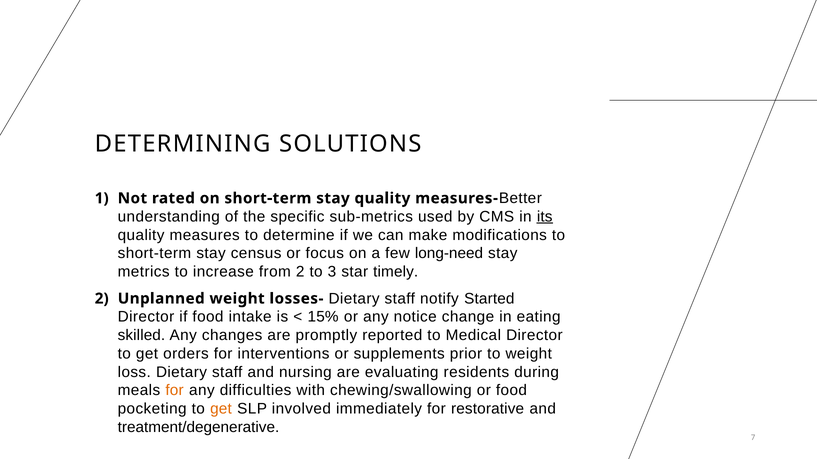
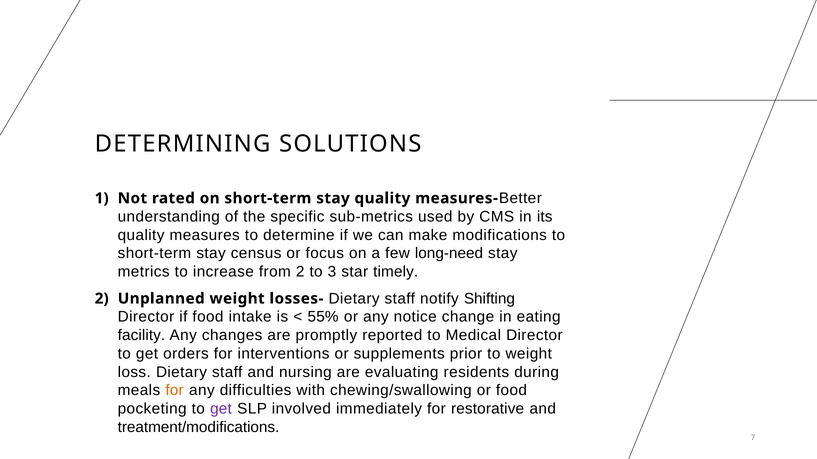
its underline: present -> none (545, 217)
Started: Started -> Shifting (489, 299)
15%: 15% -> 55% (323, 317)
skilled: skilled -> facility (141, 336)
get colour: orange -> purple (221, 409)
treatment/degenerative: treatment/degenerative -> treatment/modifications (199, 428)
